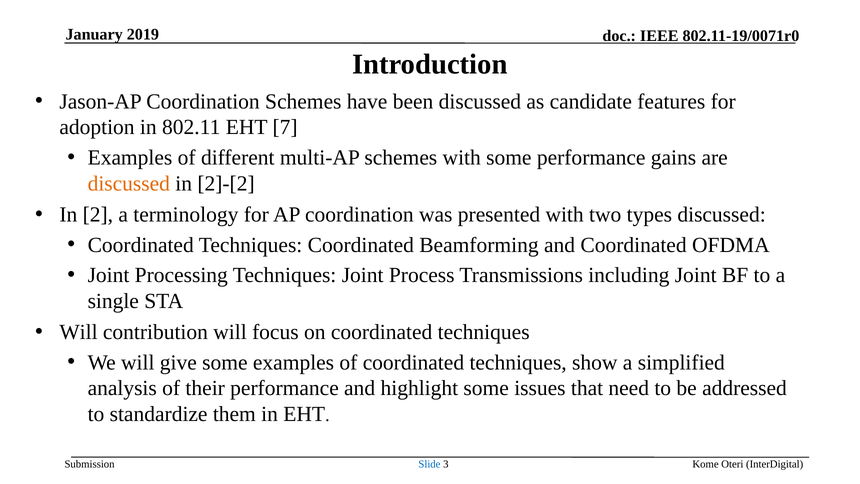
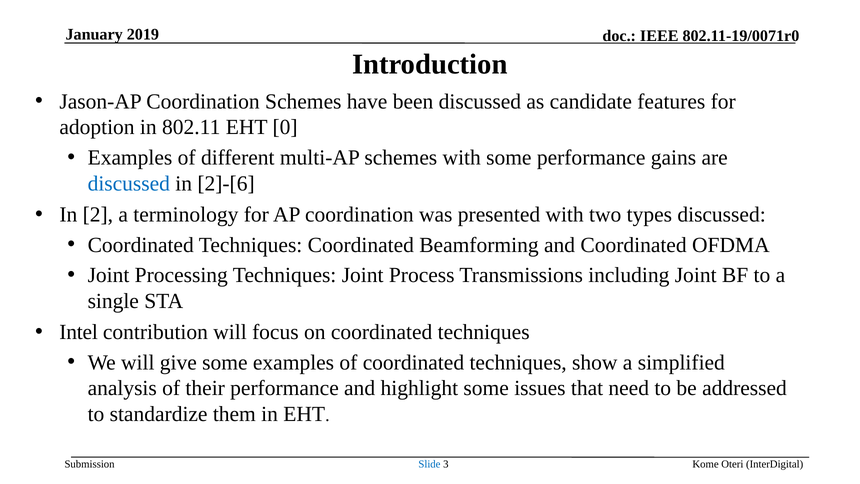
7: 7 -> 0 (285, 127)
discussed colour: orange -> blue (129, 183)
2]-[2: 2]-[2 -> 2]-[6 (226, 183)
Will: Will -> Intel (79, 332)
